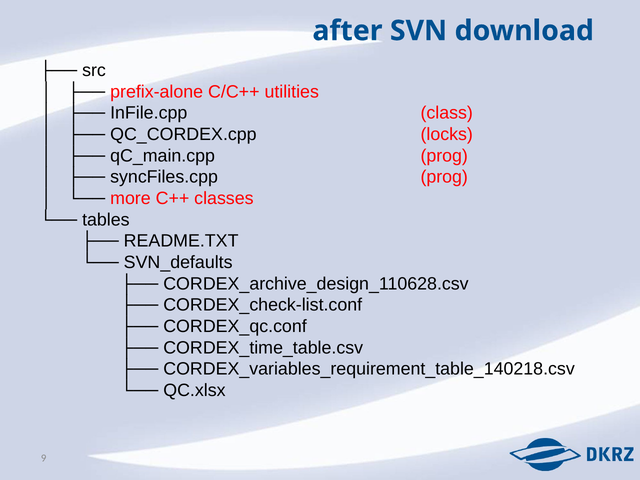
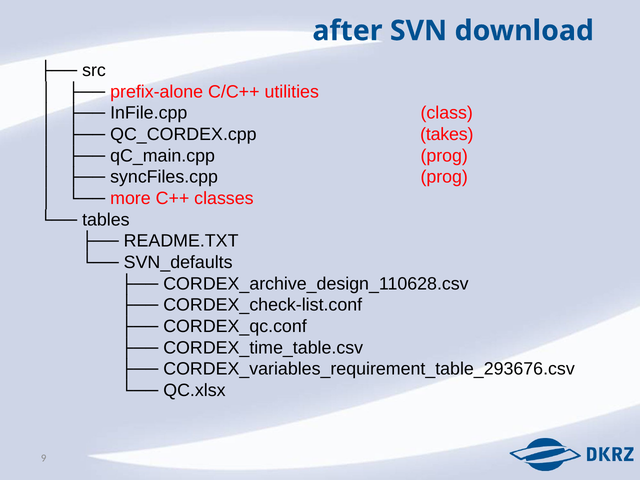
locks: locks -> takes (447, 134)
CORDEX_variables_requirement_table_140218.csv: CORDEX_variables_requirement_table_140218.csv -> CORDEX_variables_requirement_table_293676.csv (369, 369)
